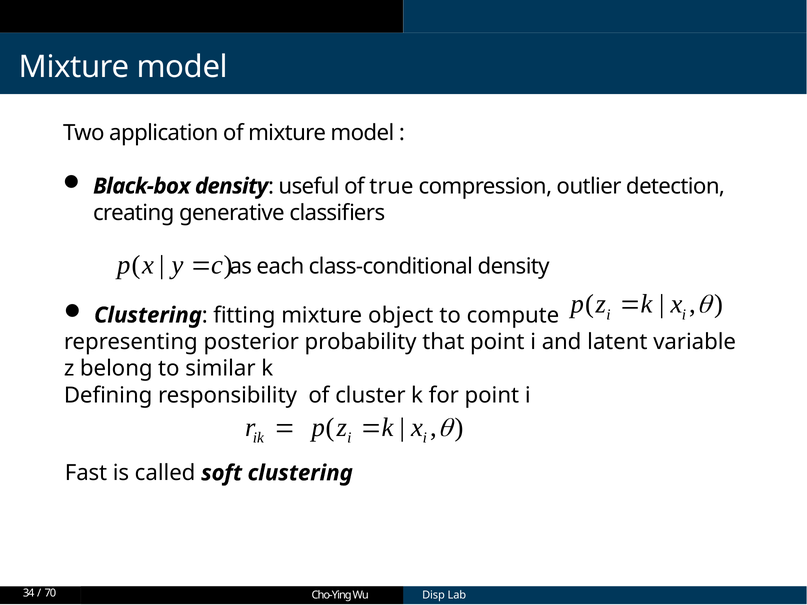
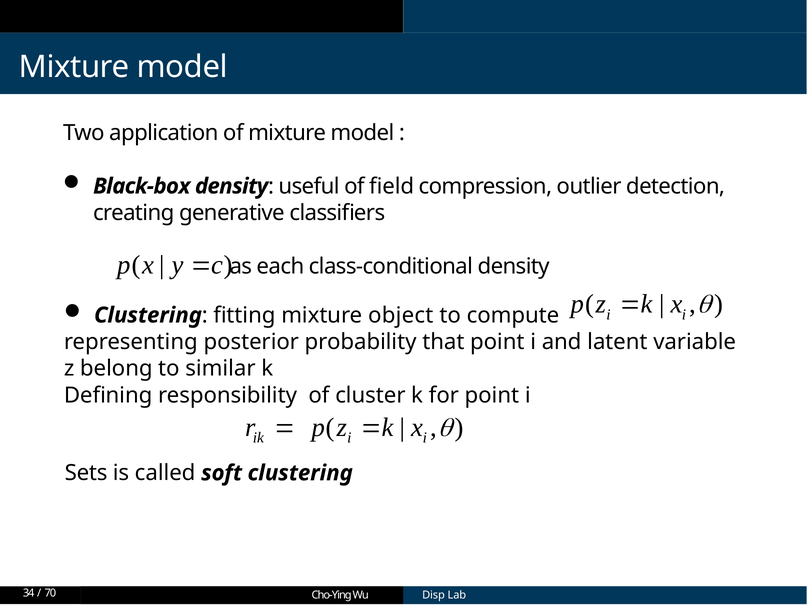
true: true -> field (392, 186)
Fast: Fast -> Sets (86, 474)
